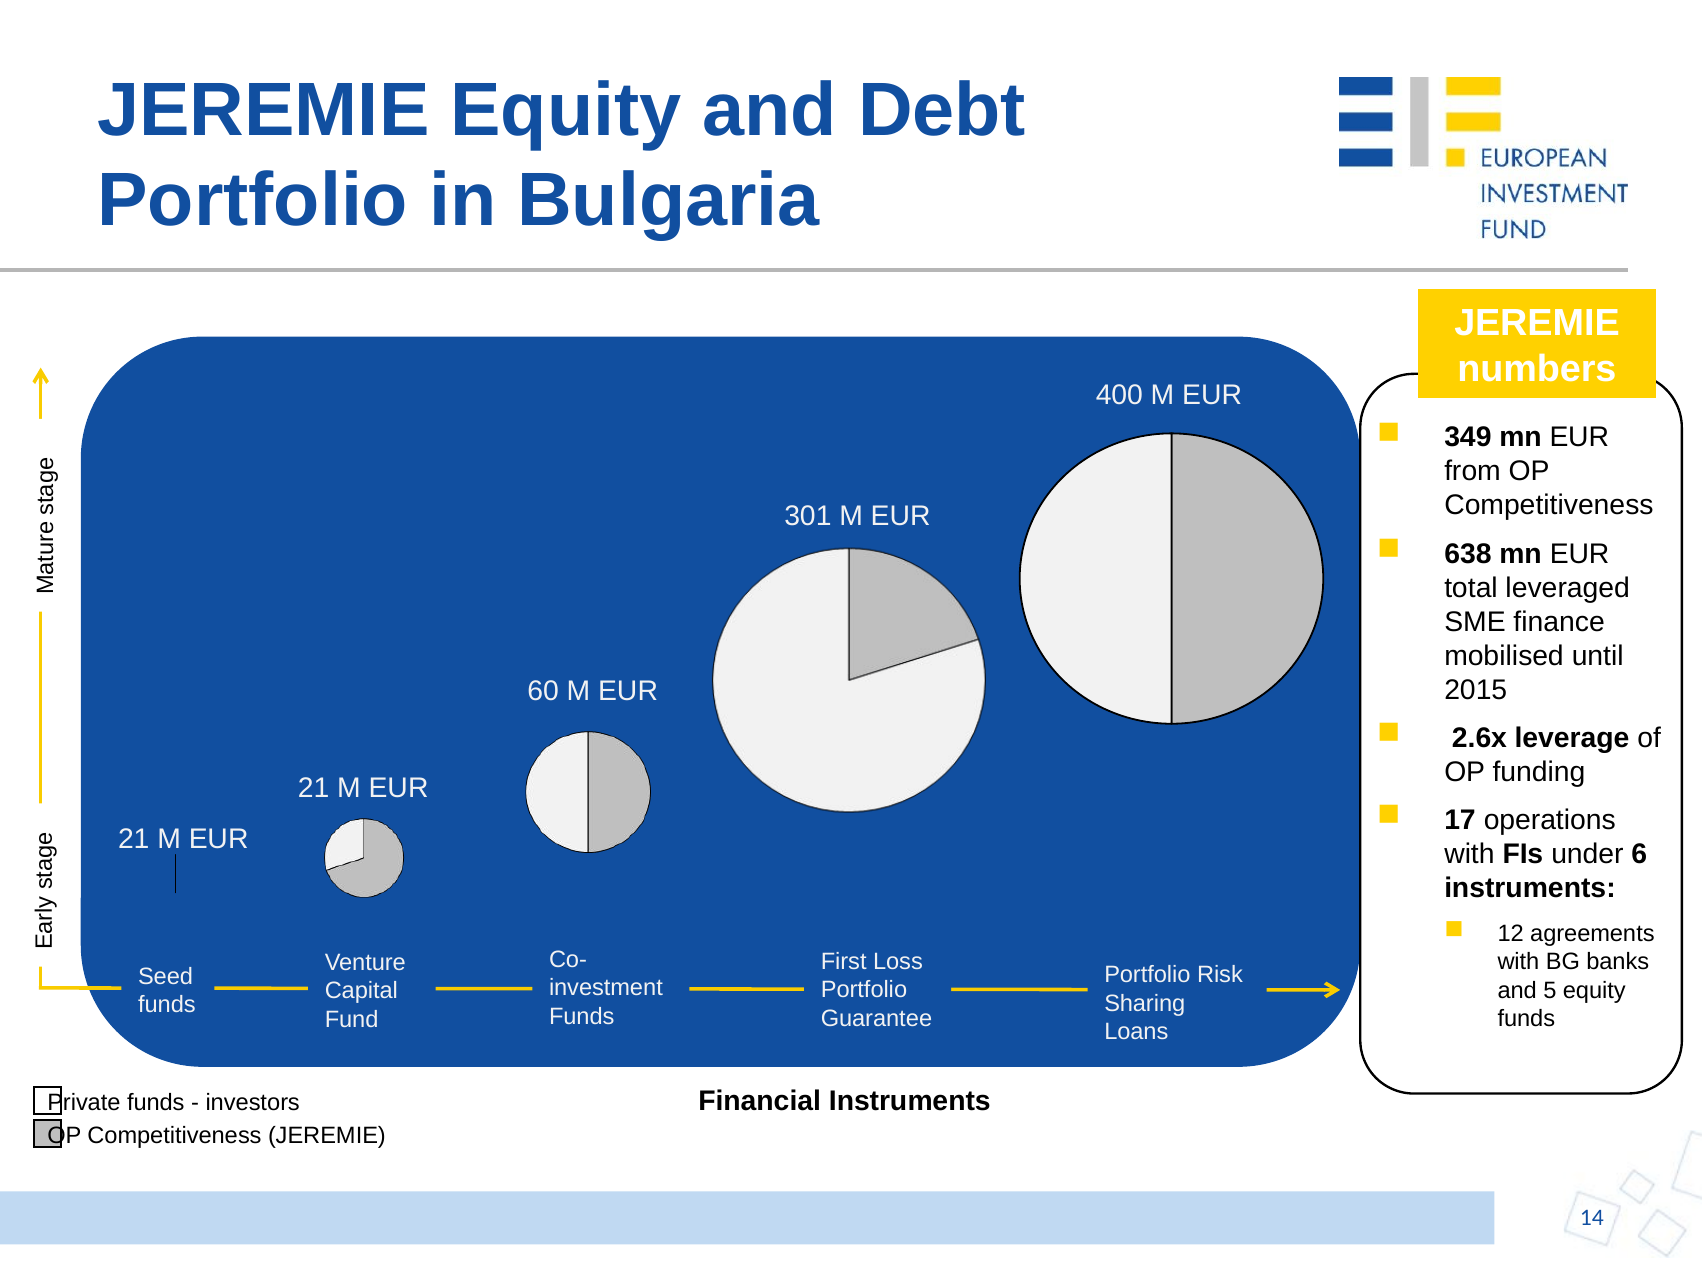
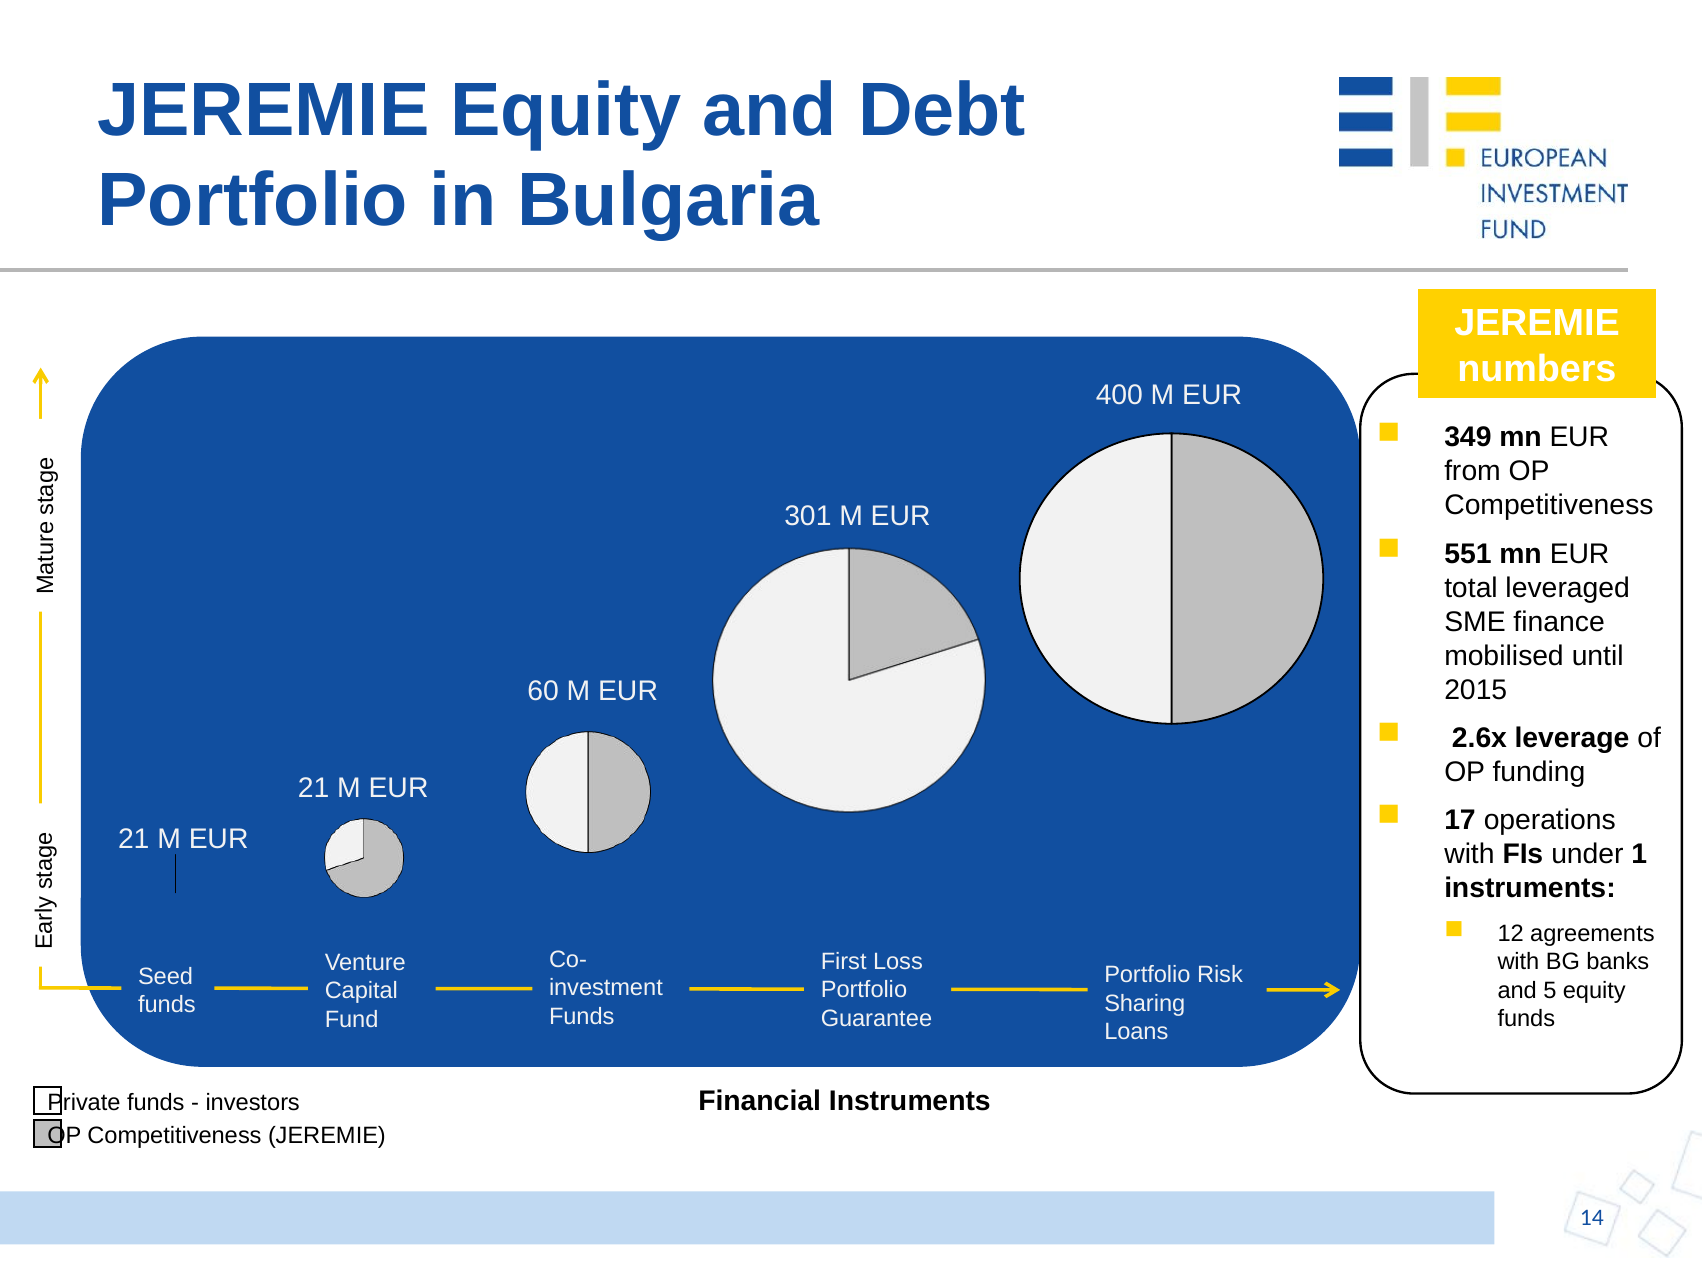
638: 638 -> 551 (1468, 554)
6: 6 -> 1 (1639, 855)
